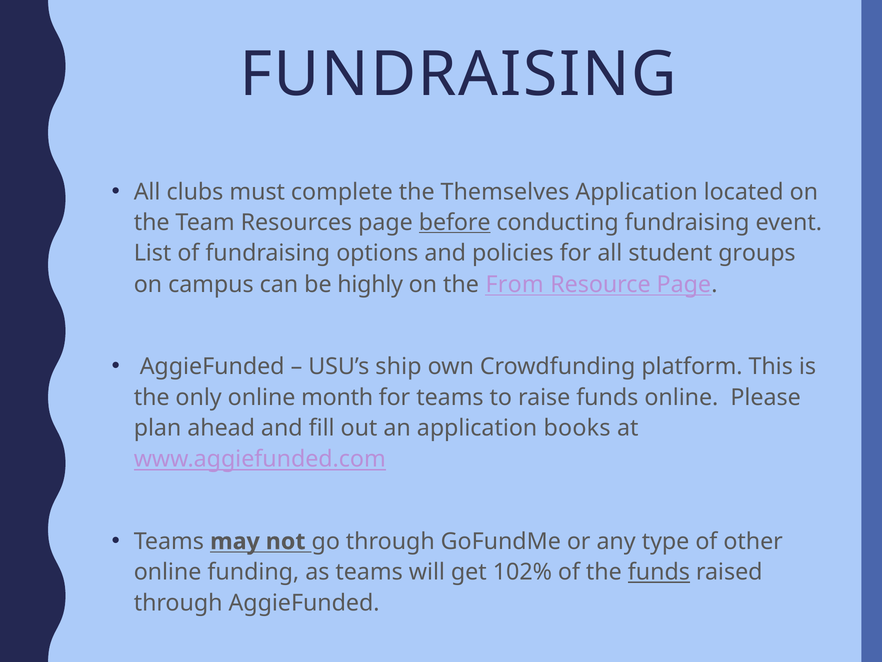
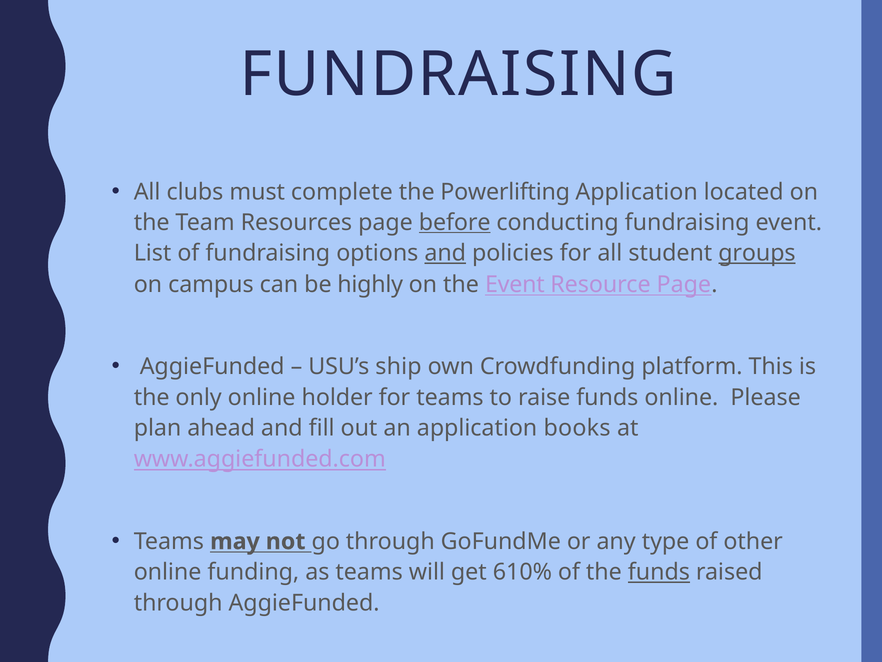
Themselves: Themselves -> Powerlifting (505, 192)
and underline: none -> present (445, 253)
groups underline: none -> present (757, 253)
the From: From -> Event (515, 284)
month: month -> holder (337, 397)
102%: 102% -> 610% (522, 572)
